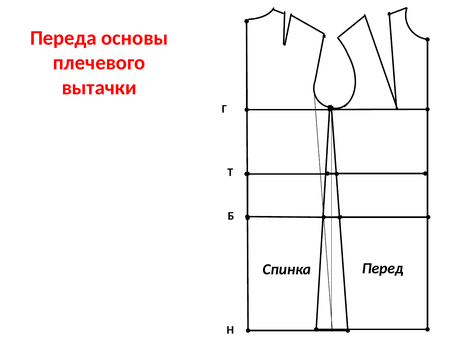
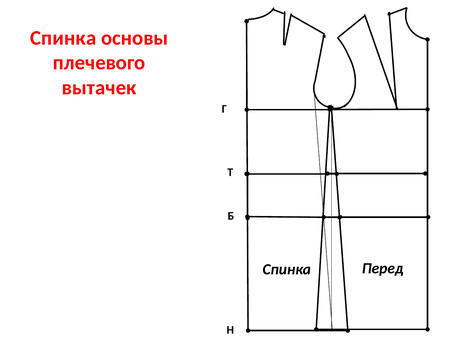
Переда: Переда -> Спинка (63, 38)
вытачки: вытачки -> вытачек (99, 87)
